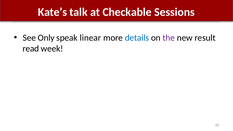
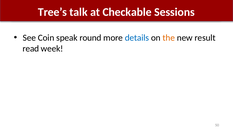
Kate’s: Kate’s -> Tree’s (52, 12)
Only: Only -> Coin (46, 38)
linear: linear -> round (90, 38)
the colour: purple -> orange (169, 38)
